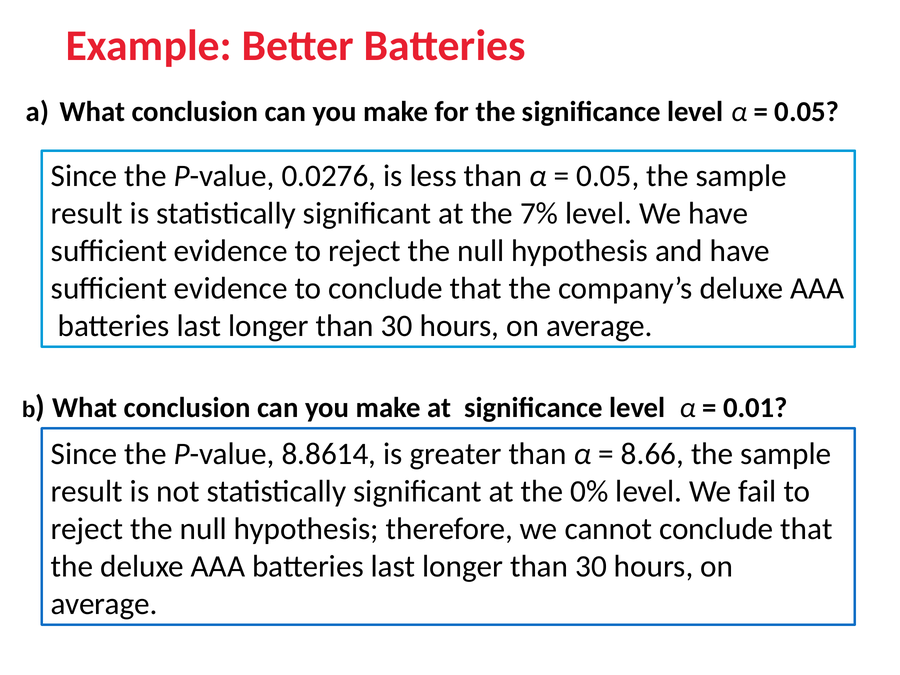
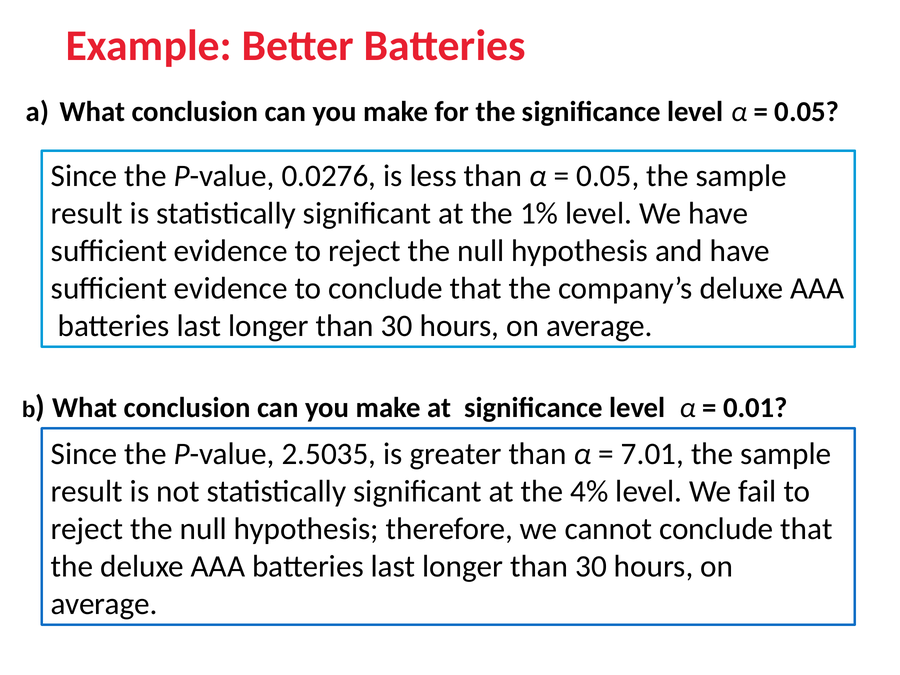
7%: 7% -> 1% (539, 213)
8.8614: 8.8614 -> 2.5035 (329, 454)
8.66: 8.66 -> 7.01 (652, 454)
0%: 0% -> 4% (589, 491)
